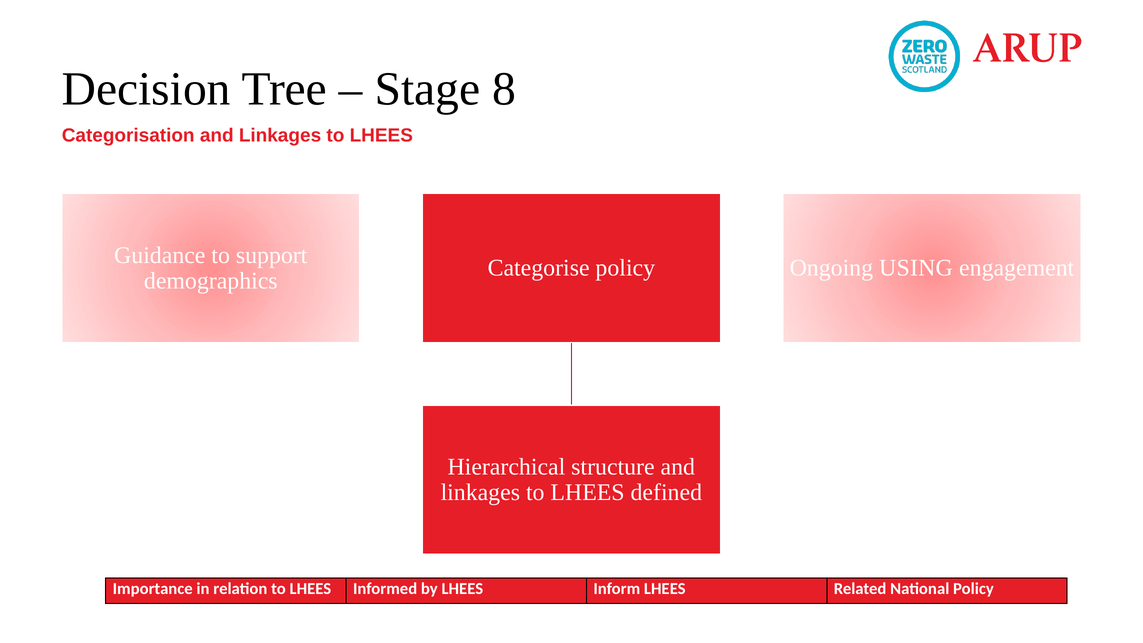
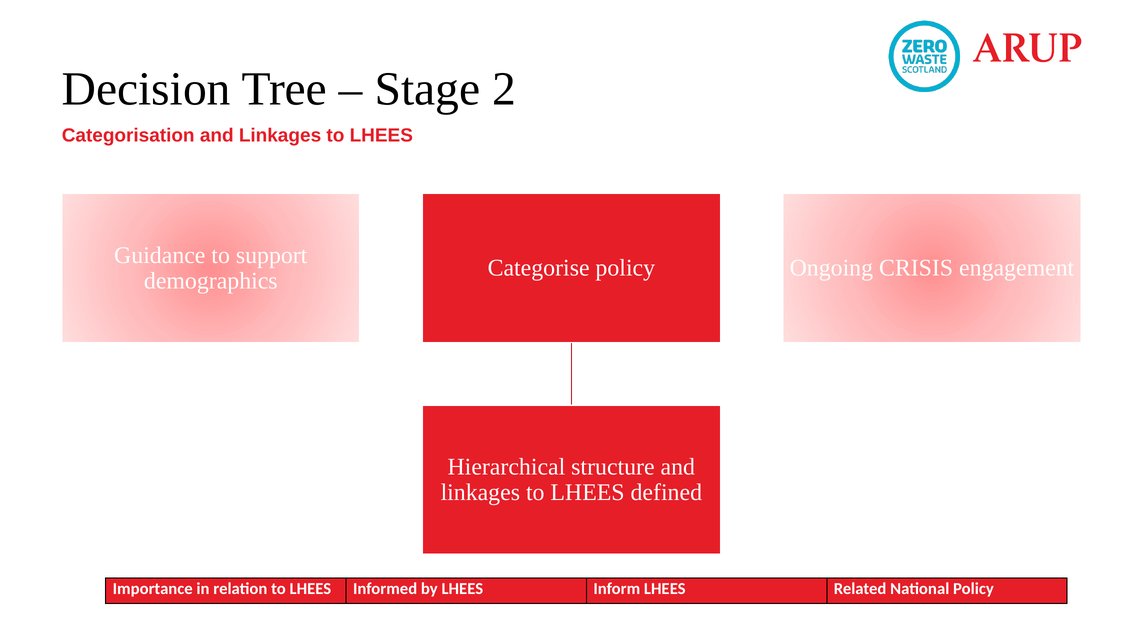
8: 8 -> 2 (504, 89)
USING: USING -> CRISIS (916, 268)
